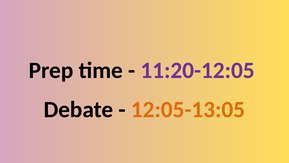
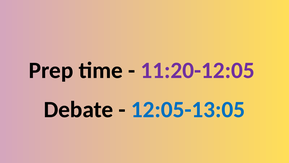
12:05-13:05 colour: orange -> blue (188, 109)
